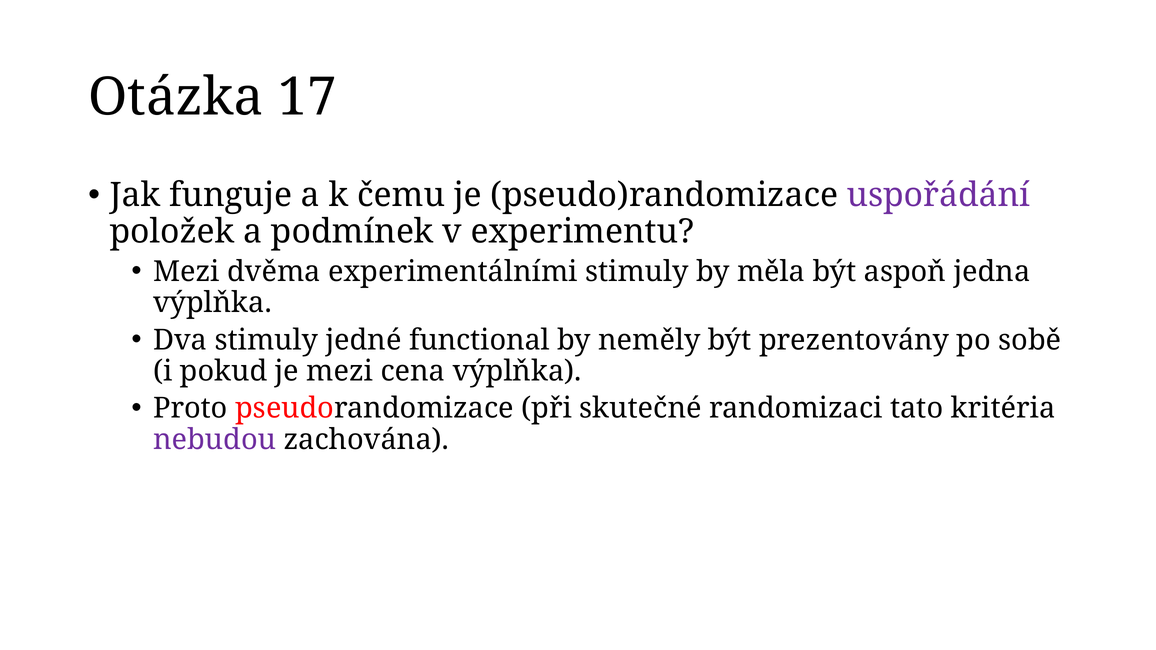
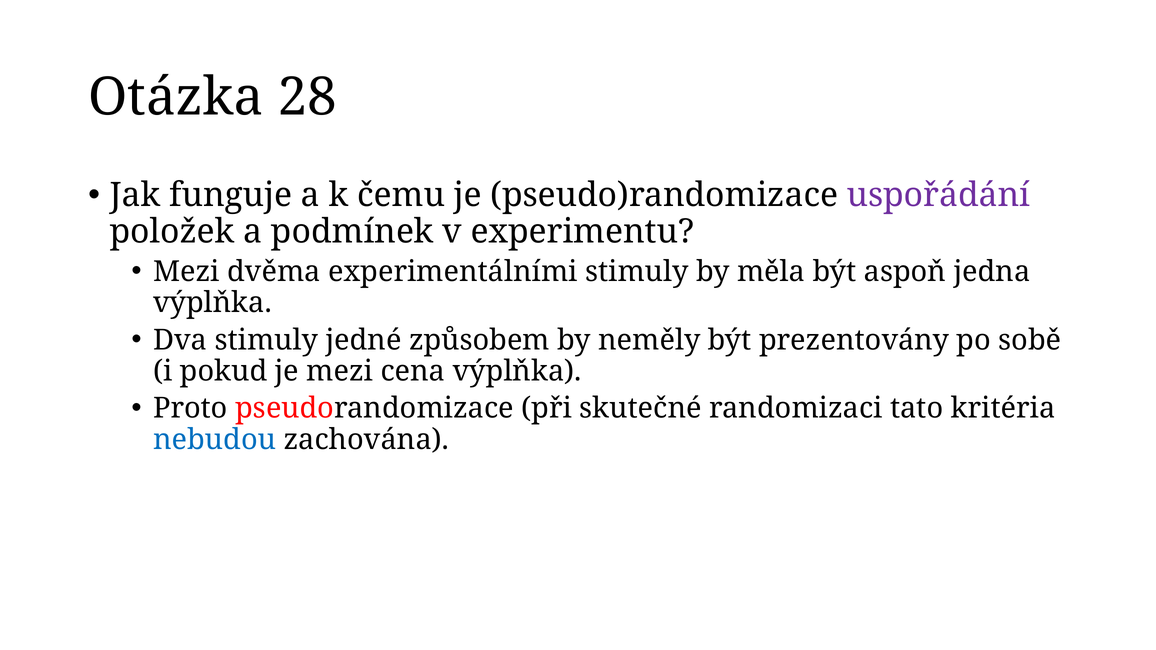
17: 17 -> 28 (307, 97)
functional: functional -> způsobem (479, 340)
nebudou colour: purple -> blue (215, 440)
